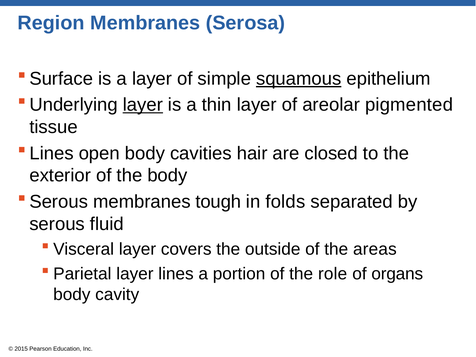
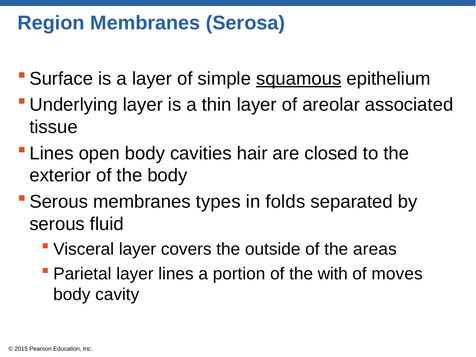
layer underline: present -> none (143, 105)
pigmented: pigmented -> associated (409, 105)
tough: tough -> types (218, 202)
role: role -> with (333, 274)
organs: organs -> moves (397, 274)
